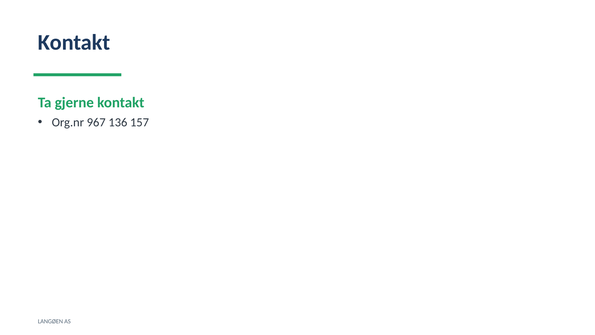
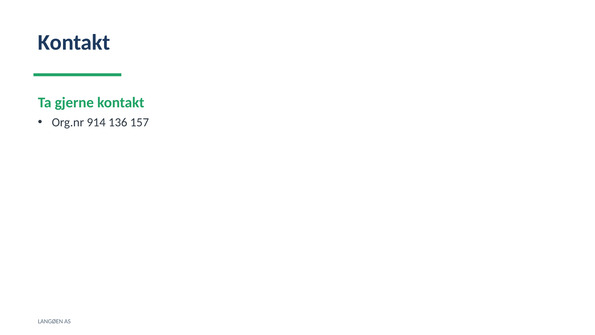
967: 967 -> 914 (96, 122)
